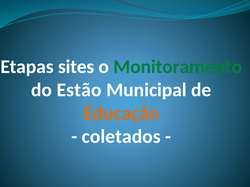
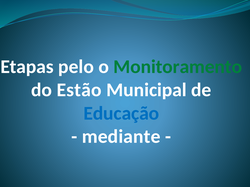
sites: sites -> pelo (76, 67)
Educação colour: orange -> blue (121, 114)
coletados: coletados -> mediante (121, 137)
